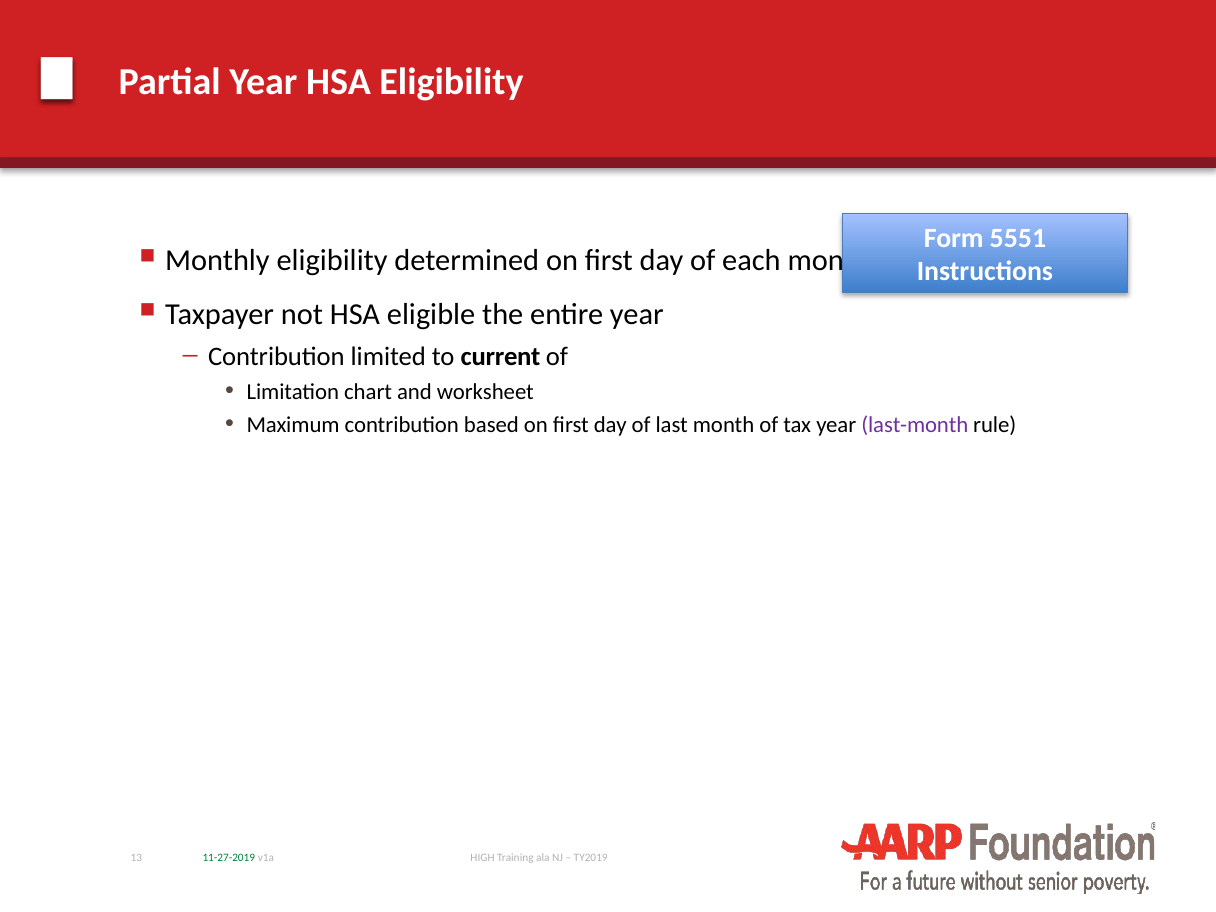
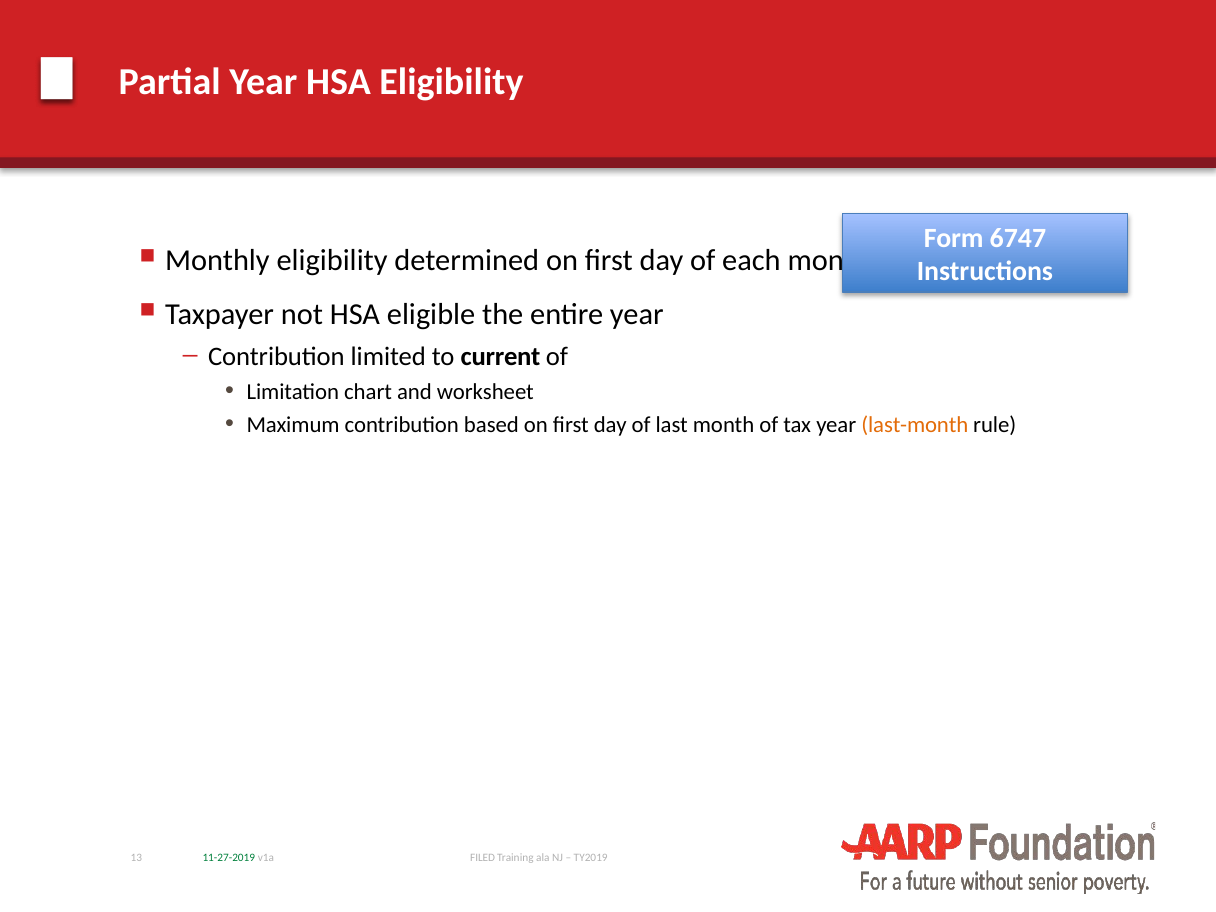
5551: 5551 -> 6747 (1018, 238)
last-month colour: purple -> orange (915, 425)
HIGH: HIGH -> FILED (483, 858)
